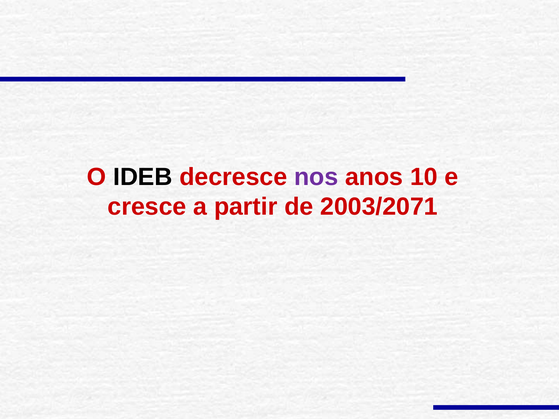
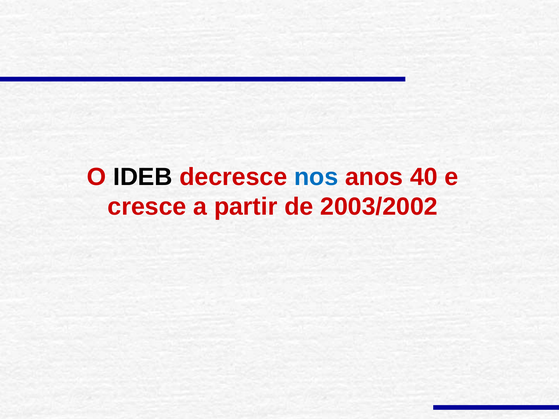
nos colour: purple -> blue (316, 177)
10: 10 -> 40 (424, 177)
2003/2071: 2003/2071 -> 2003/2002 (379, 207)
